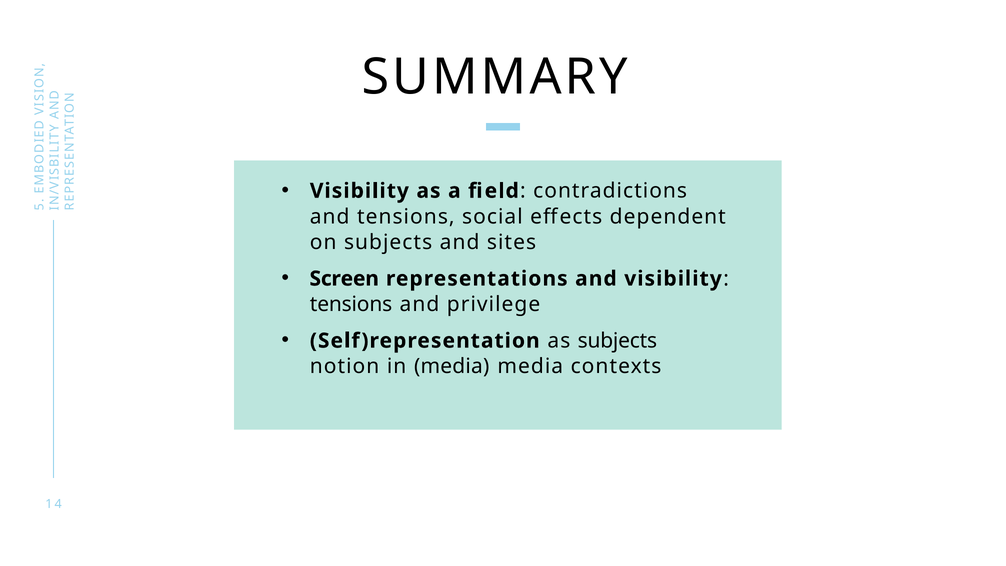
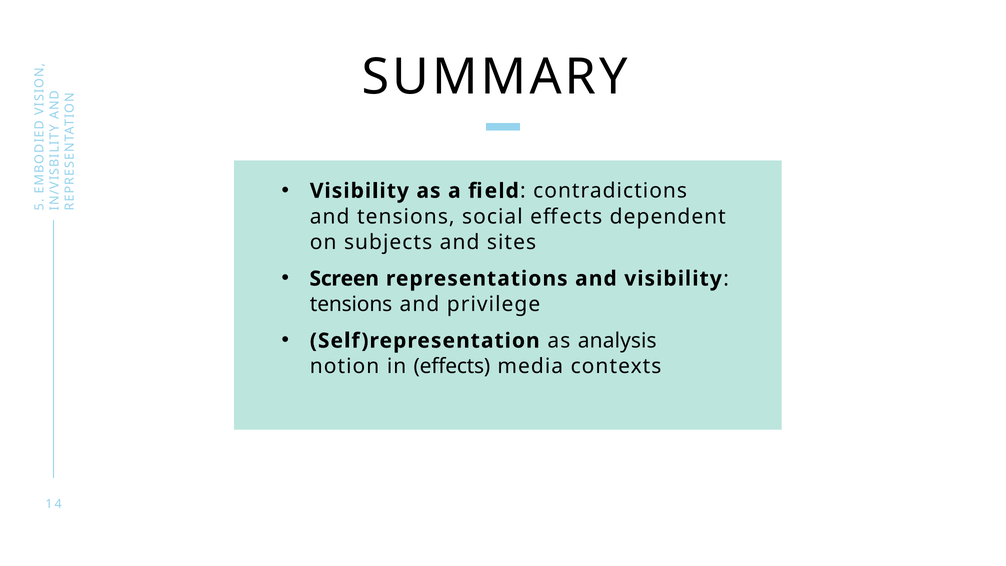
as subjects: subjects -> analysis (617, 341)
in media: media -> effects (452, 366)
